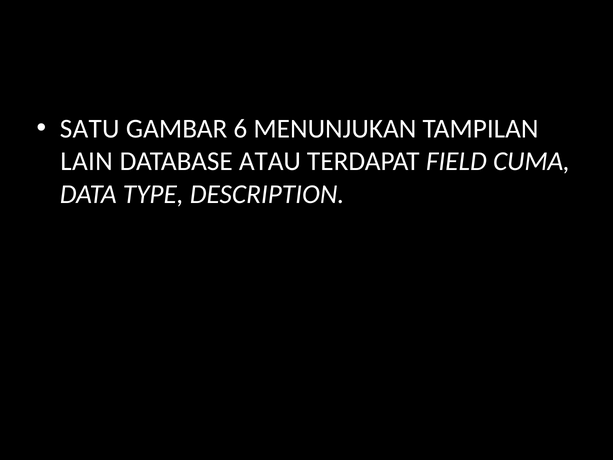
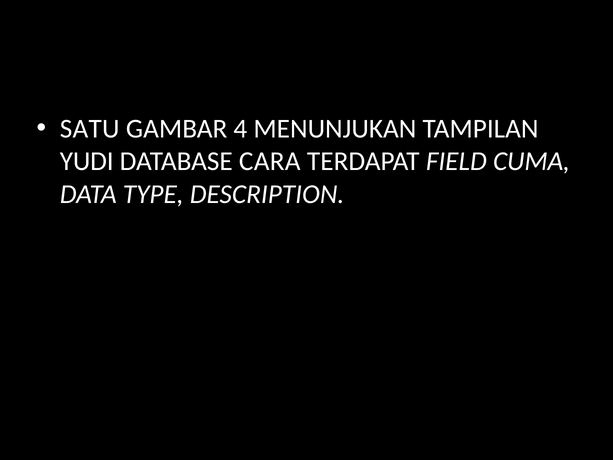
6: 6 -> 4 (240, 129)
LAIN: LAIN -> YUDI (87, 161)
ATAU: ATAU -> CARA (270, 161)
